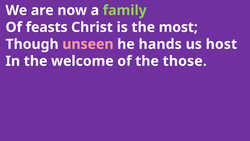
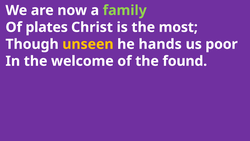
feasts: feasts -> plates (47, 27)
unseen colour: pink -> yellow (88, 44)
host: host -> poor (222, 44)
those: those -> found (185, 61)
